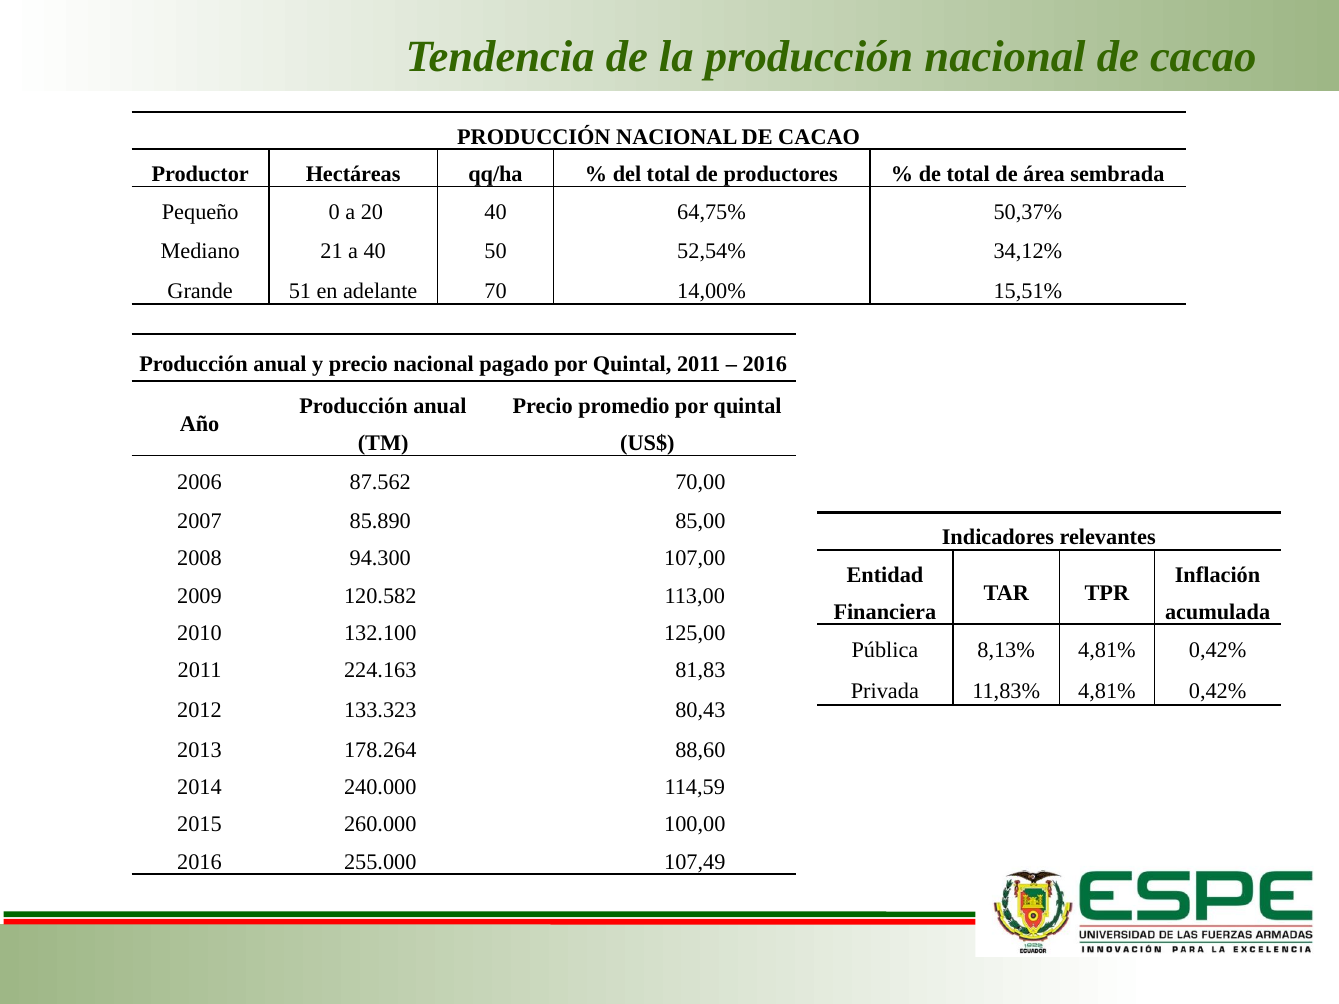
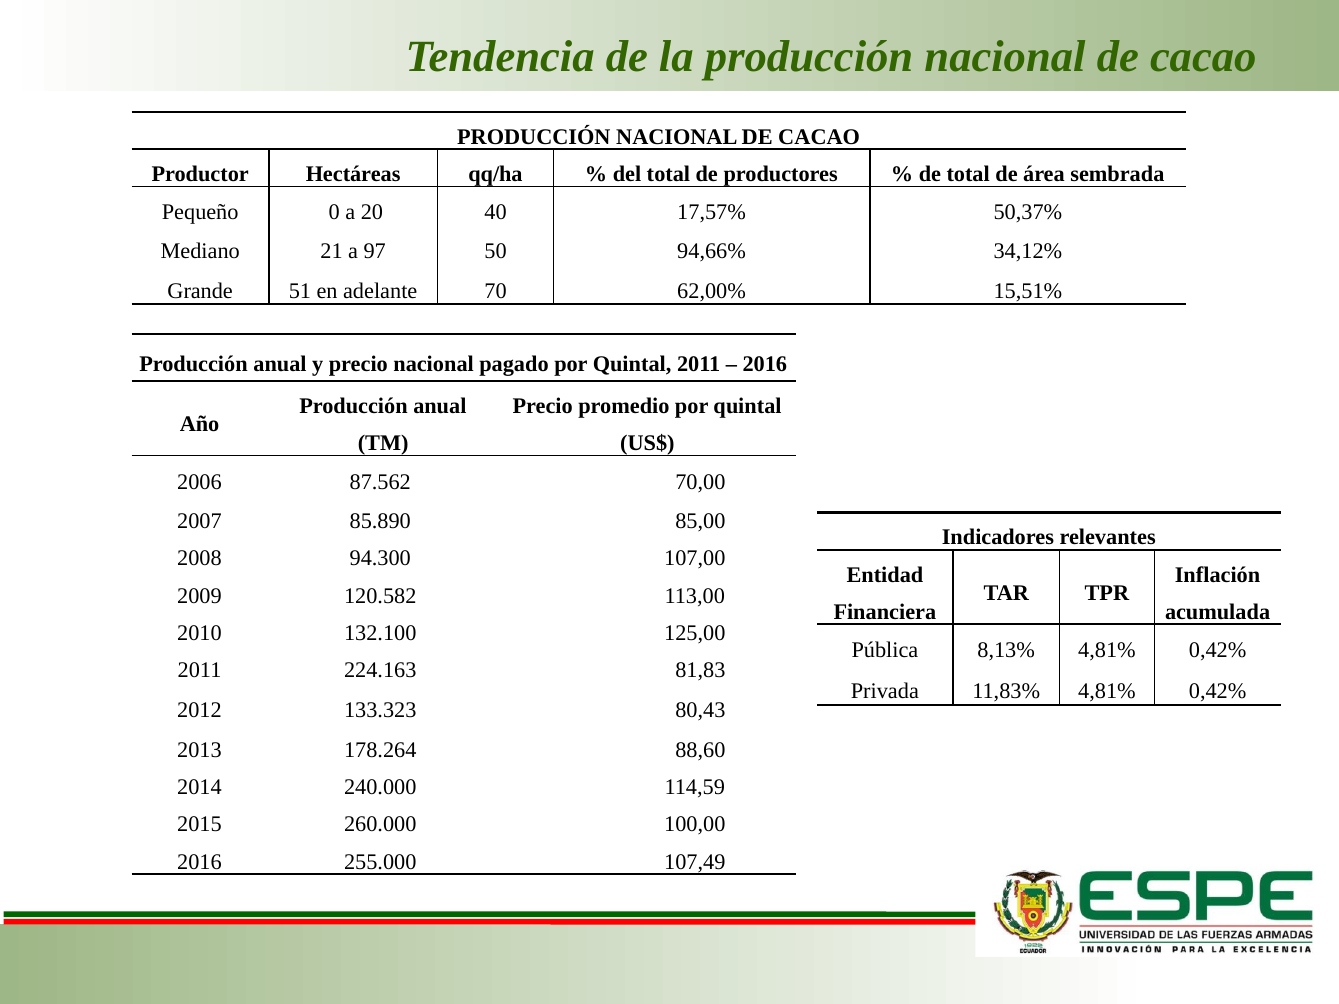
64,75%: 64,75% -> 17,57% (712, 212)
a 40: 40 -> 97 (375, 252)
52,54%: 52,54% -> 94,66% (712, 252)
14,00%: 14,00% -> 62,00% (712, 291)
